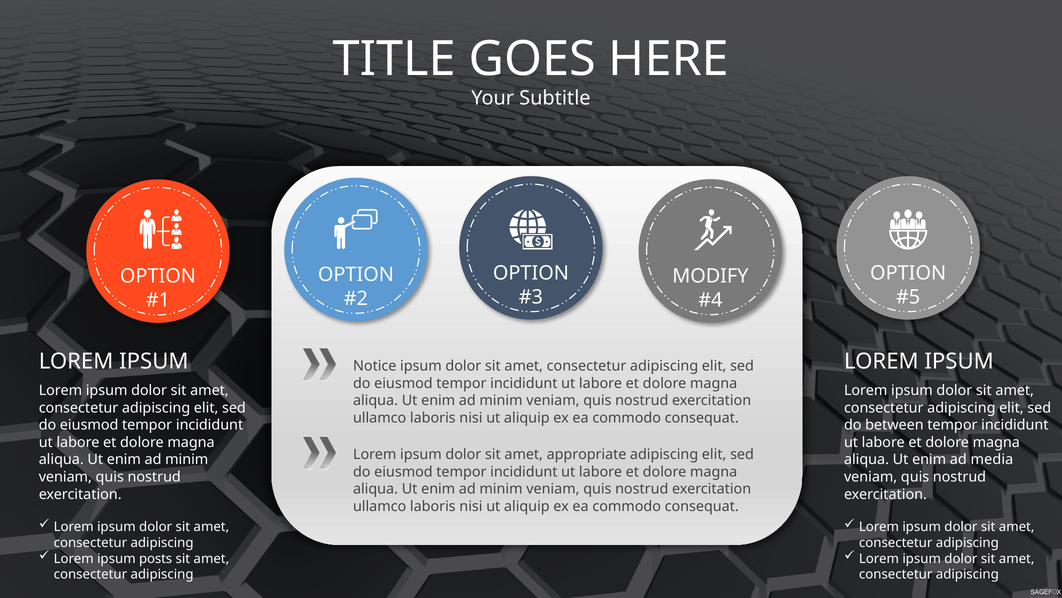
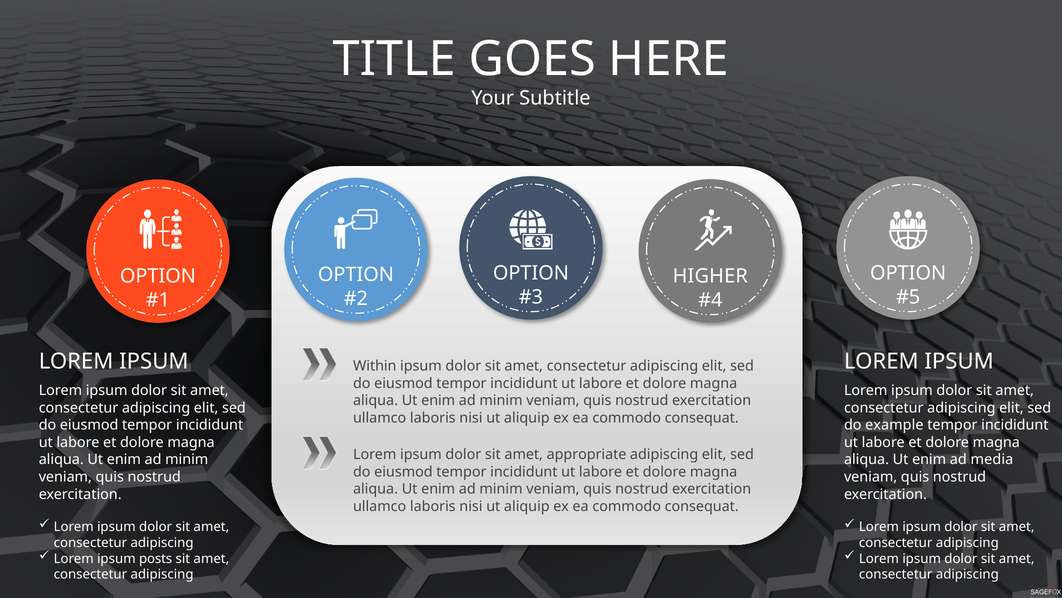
MODIFY: MODIFY -> HIGHER (710, 276)
Notice: Notice -> Within (375, 366)
between: between -> example (894, 425)
